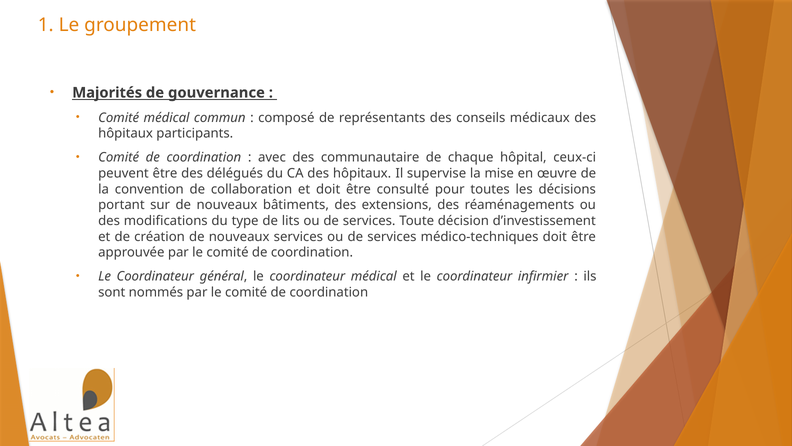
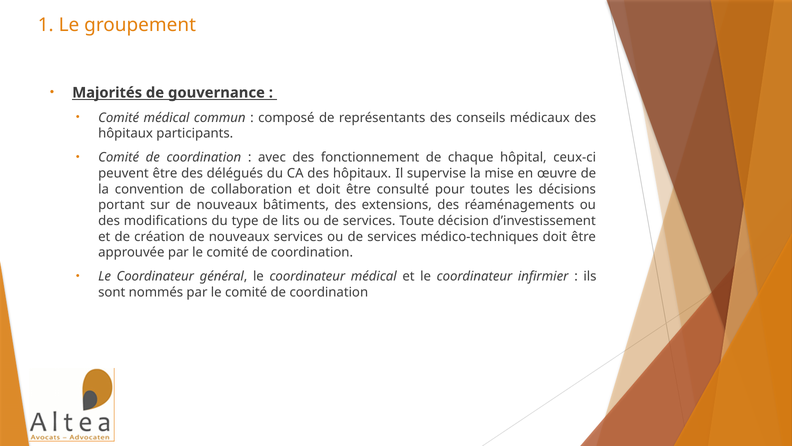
communautaire: communautaire -> fonctionnement (370, 157)
